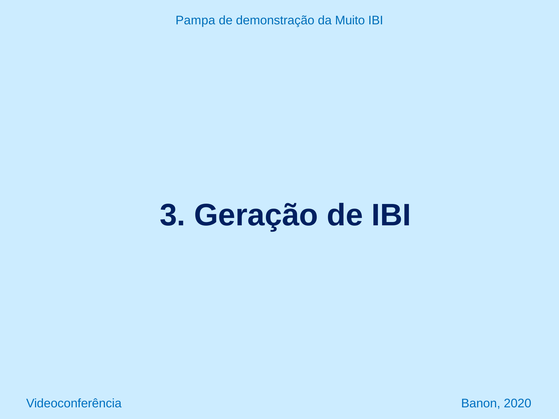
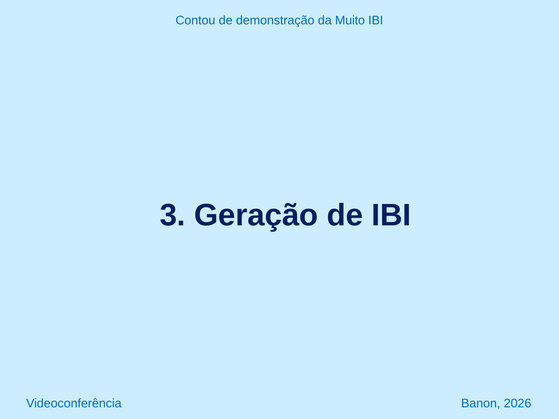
Pampa: Pampa -> Contou (195, 20)
2020: 2020 -> 2026 (518, 404)
